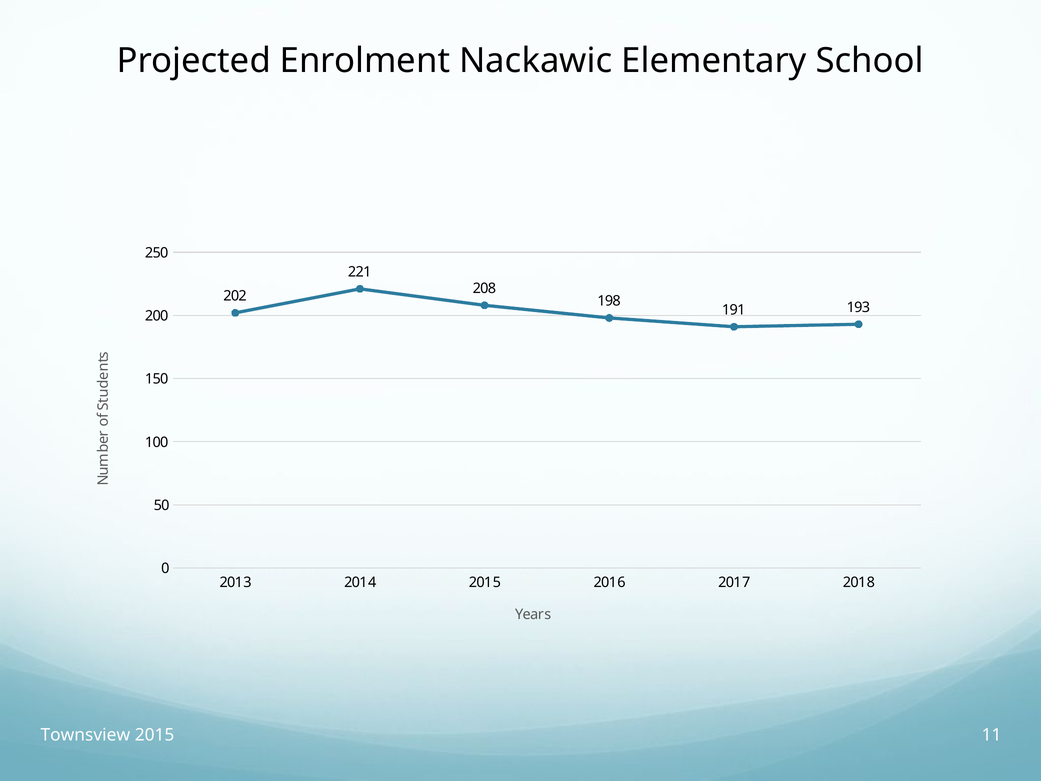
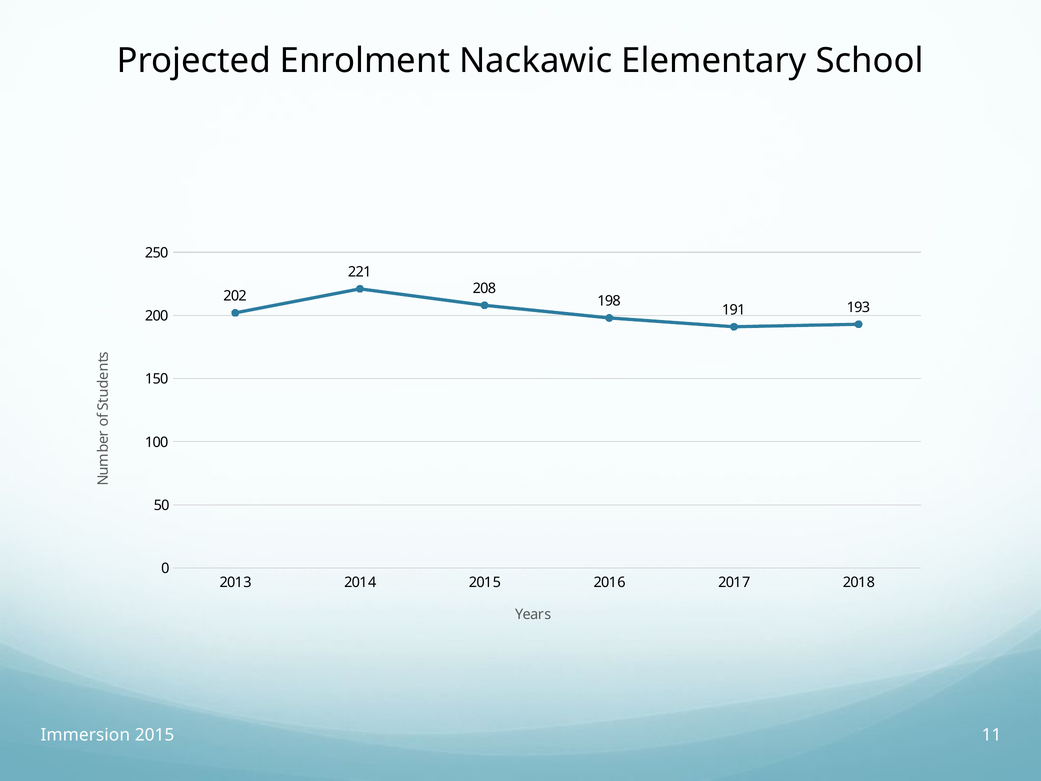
Townsview: Townsview -> Immersion (85, 735)
